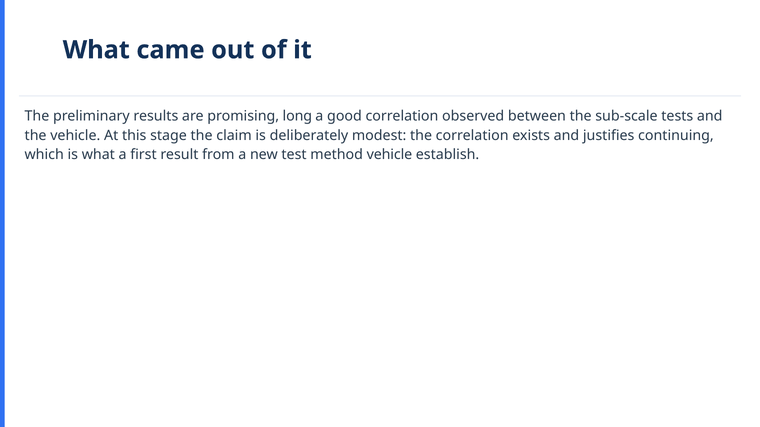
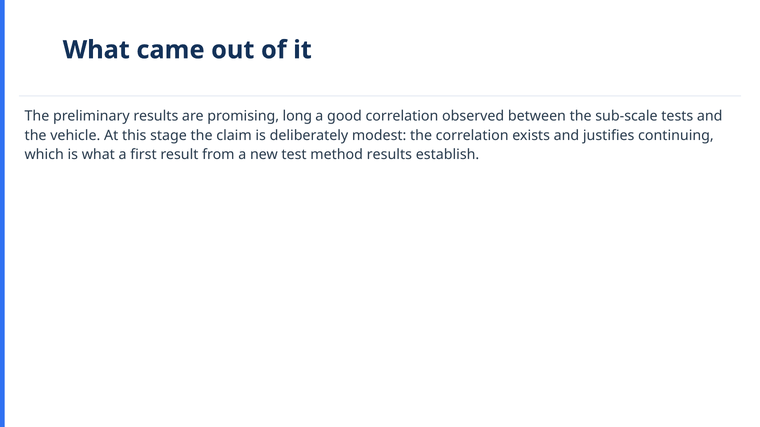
method vehicle: vehicle -> results (389, 155)
